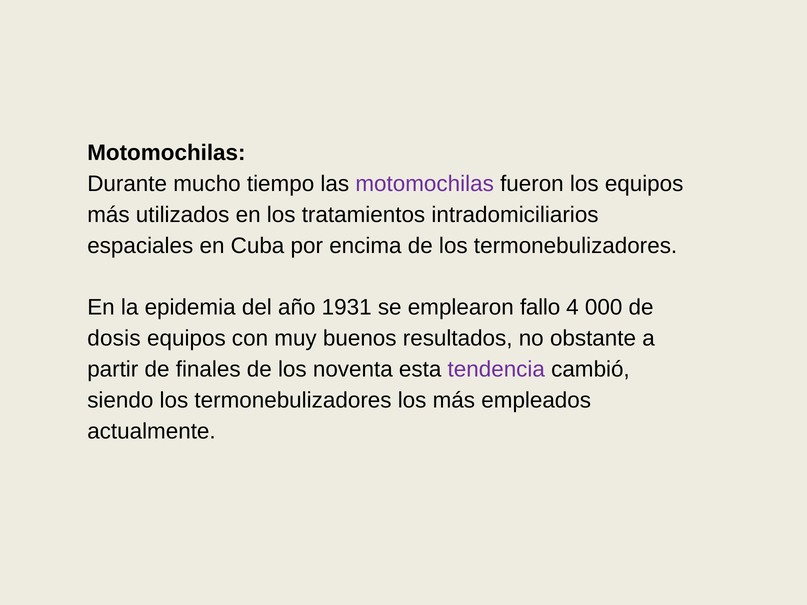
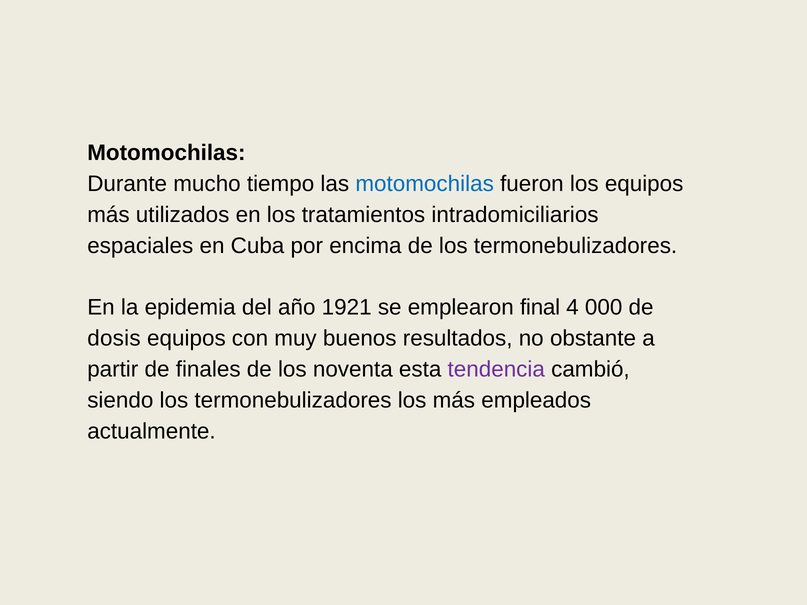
motomochilas colour: purple -> blue (425, 184)
1931: 1931 -> 1921 (347, 308)
fallo: fallo -> final (540, 308)
